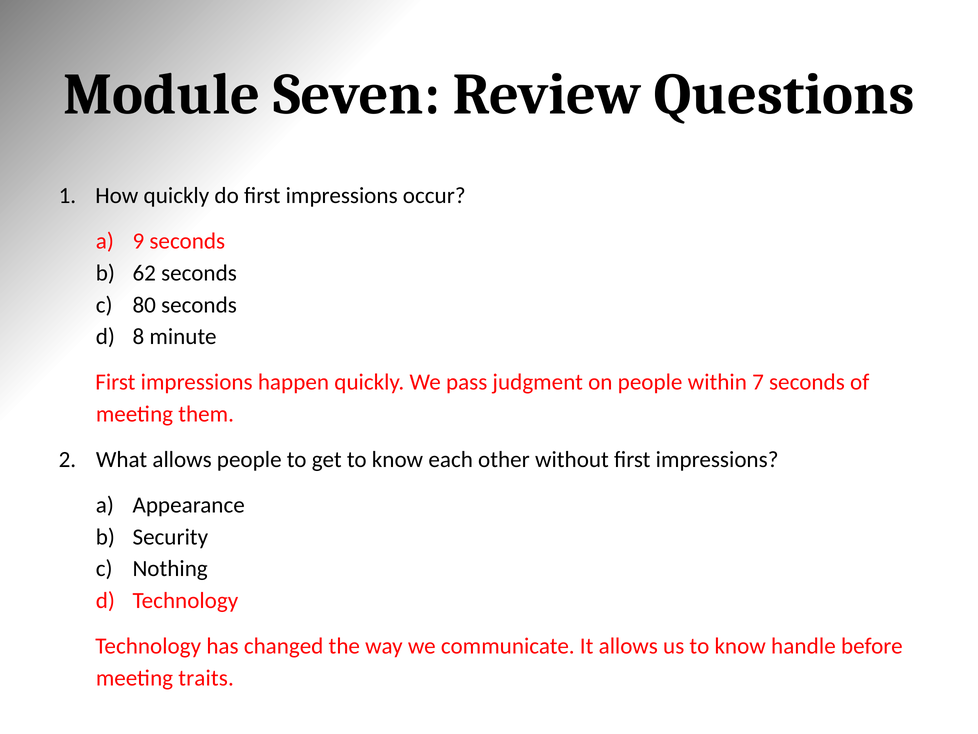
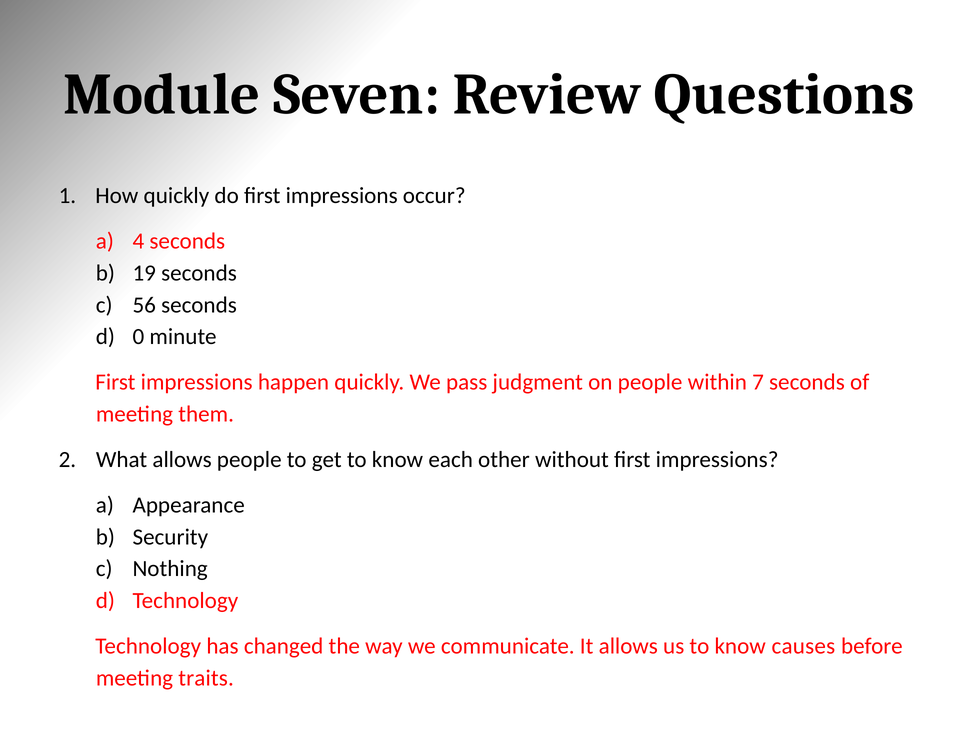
9: 9 -> 4 (138, 241)
62: 62 -> 19 (144, 273)
80: 80 -> 56 (144, 305)
8: 8 -> 0 (138, 337)
handle: handle -> causes (803, 646)
